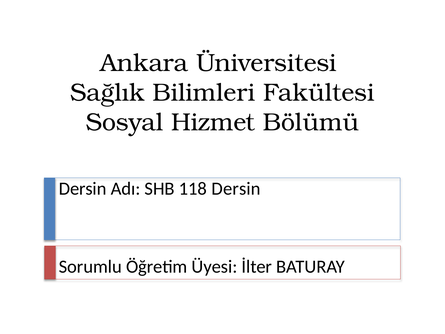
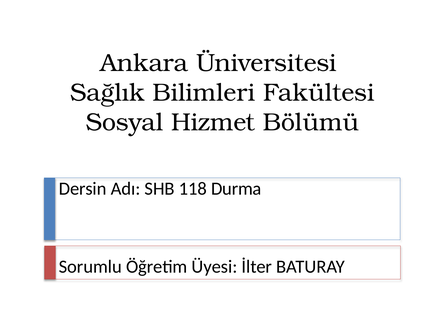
118 Dersin: Dersin -> Durma (236, 188)
